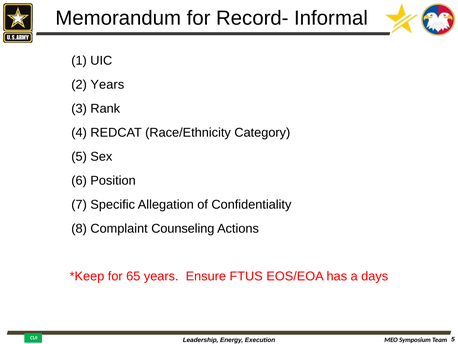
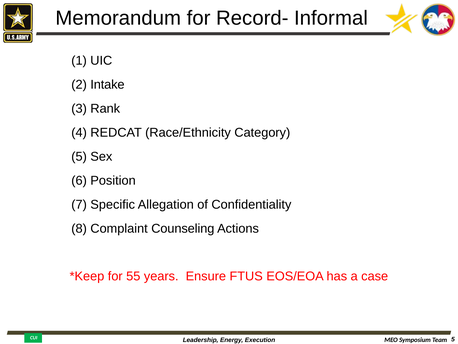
2 Years: Years -> Intake (107, 85)
65: 65 -> 55 (133, 276)
days: days -> case (375, 276)
